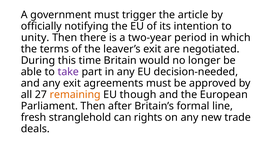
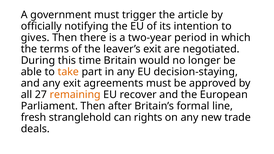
unity: unity -> gives (35, 38)
take colour: purple -> orange (68, 72)
decision-needed: decision-needed -> decision-staying (196, 72)
though: though -> recover (138, 95)
